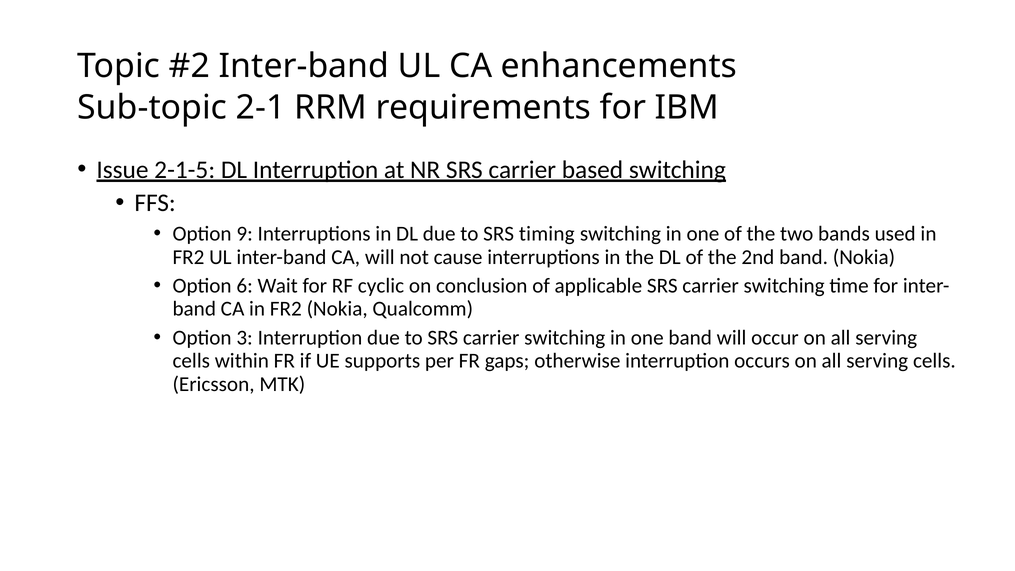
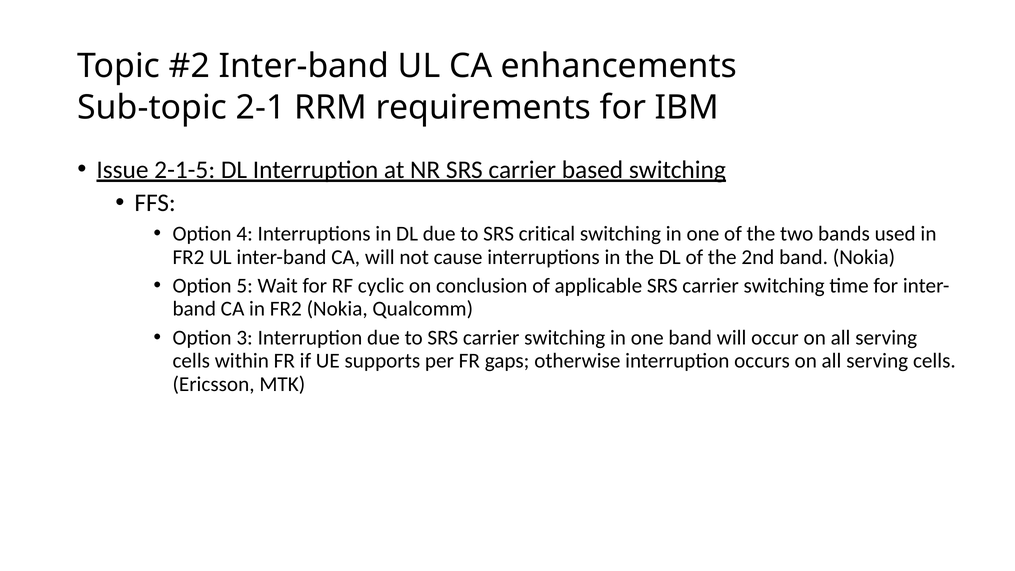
9: 9 -> 4 (245, 234)
timing: timing -> critical (547, 234)
6: 6 -> 5 (245, 286)
